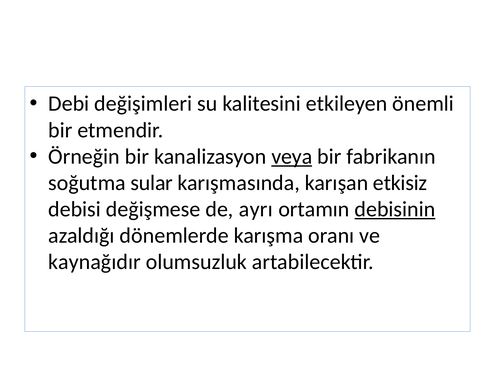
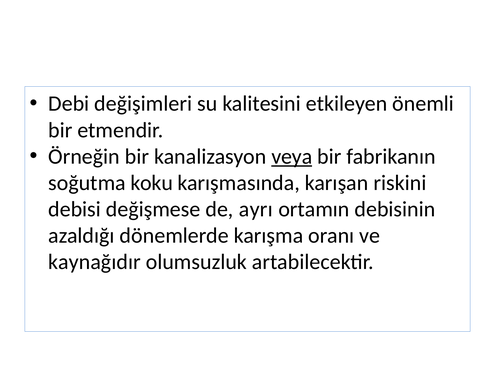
sular: sular -> koku (152, 183)
etkisiz: etkisiz -> riskini (400, 183)
debisinin underline: present -> none (395, 209)
